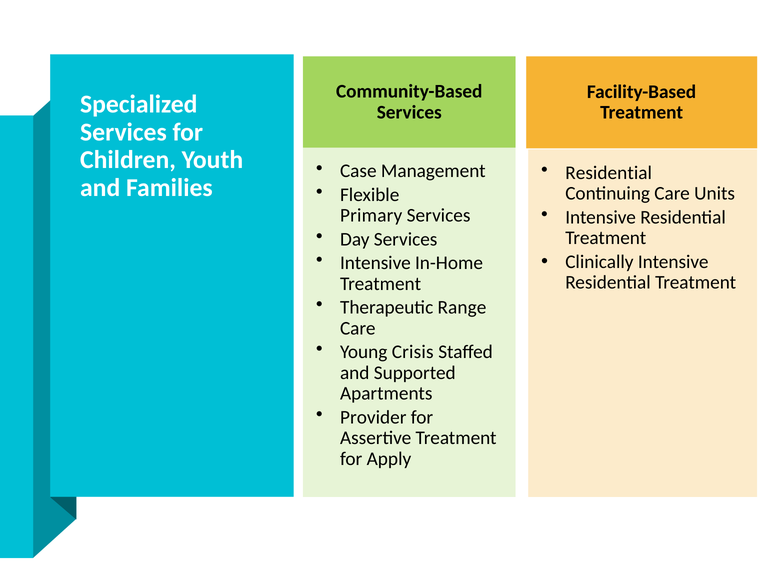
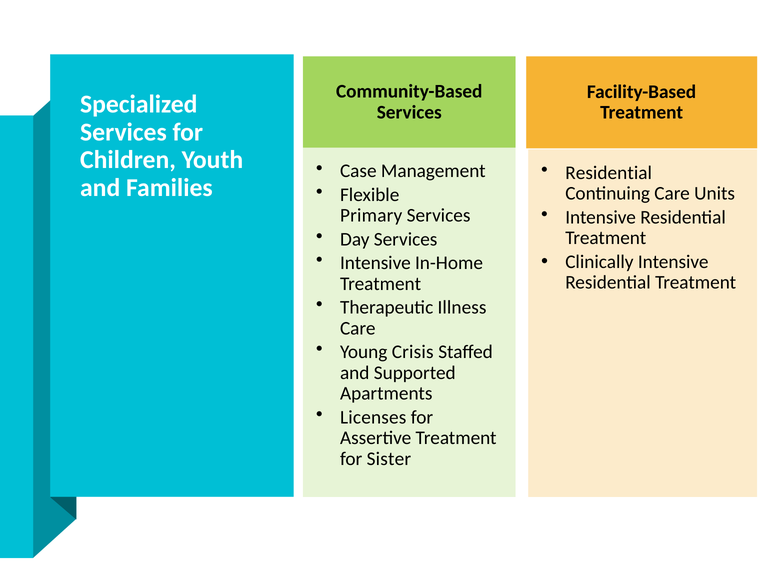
Range: Range -> Illness (462, 307)
Provider: Provider -> Licenses (373, 417)
Apply: Apply -> Sister (389, 458)
